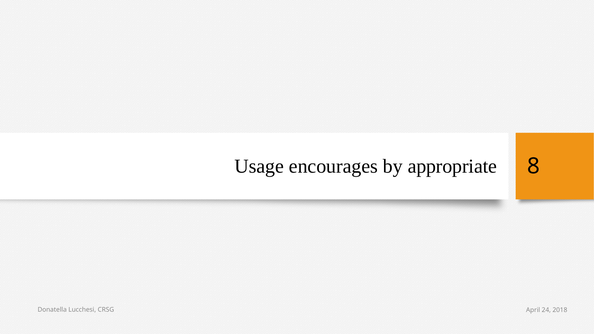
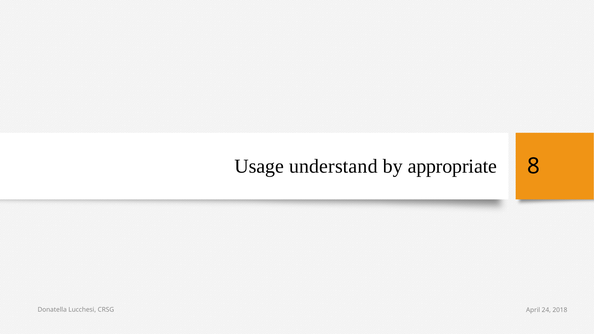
encourages: encourages -> understand (333, 166)
